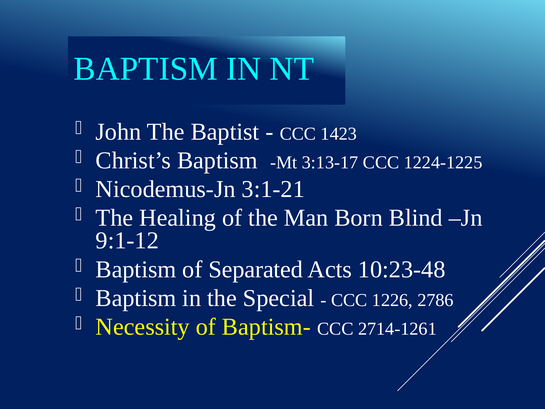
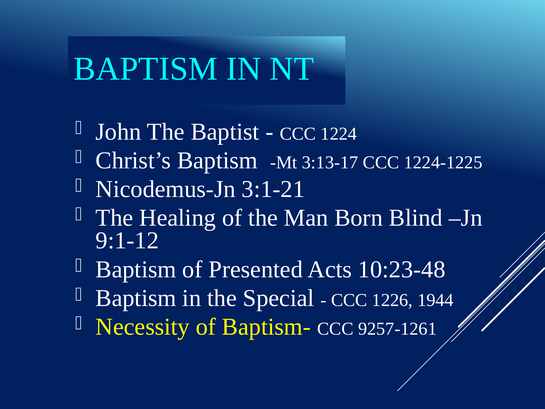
1423: 1423 -> 1224 (339, 134)
Separated: Separated -> Presented (256, 269)
2786: 2786 -> 1944 (436, 300)
2714-1261: 2714-1261 -> 9257-1261 (397, 329)
